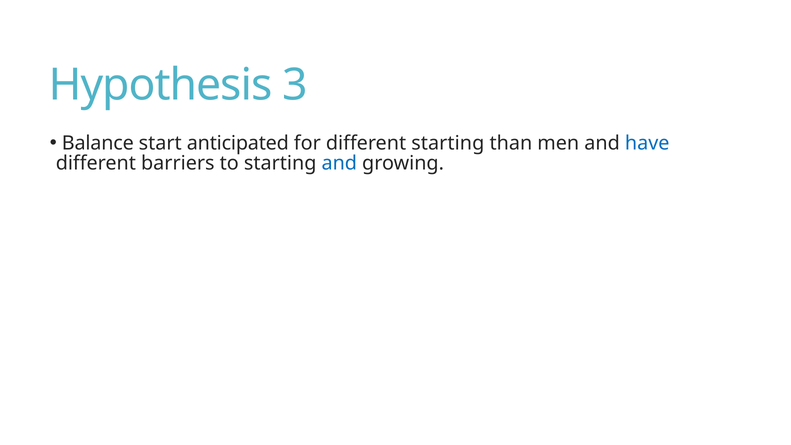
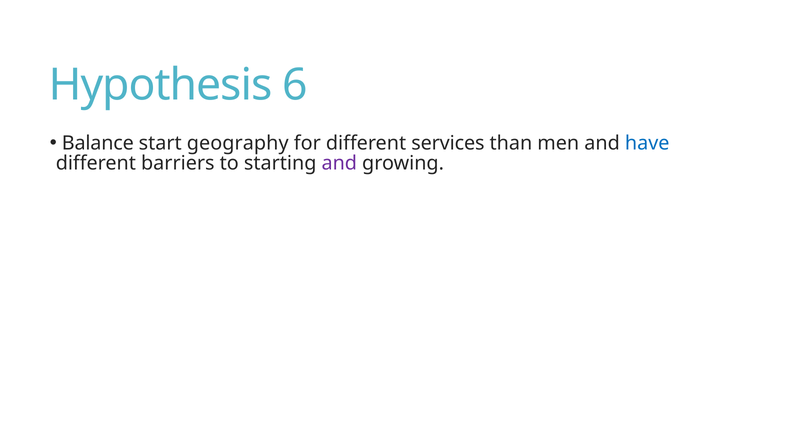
3: 3 -> 6 (295, 85)
anticipated: anticipated -> geography (238, 143)
different starting: starting -> services (448, 143)
and colour: blue -> purple (339, 163)
